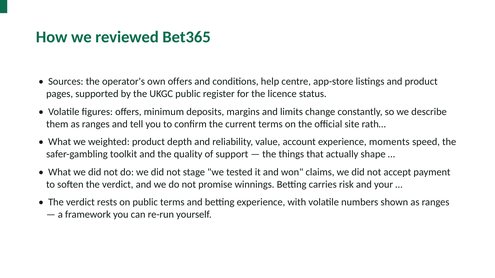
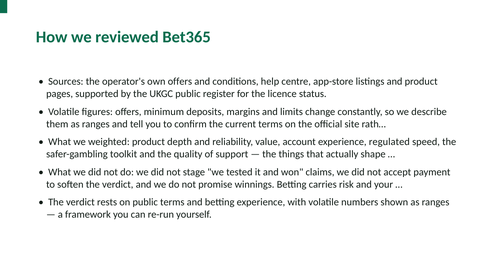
moments: moments -> regulated (389, 142)
